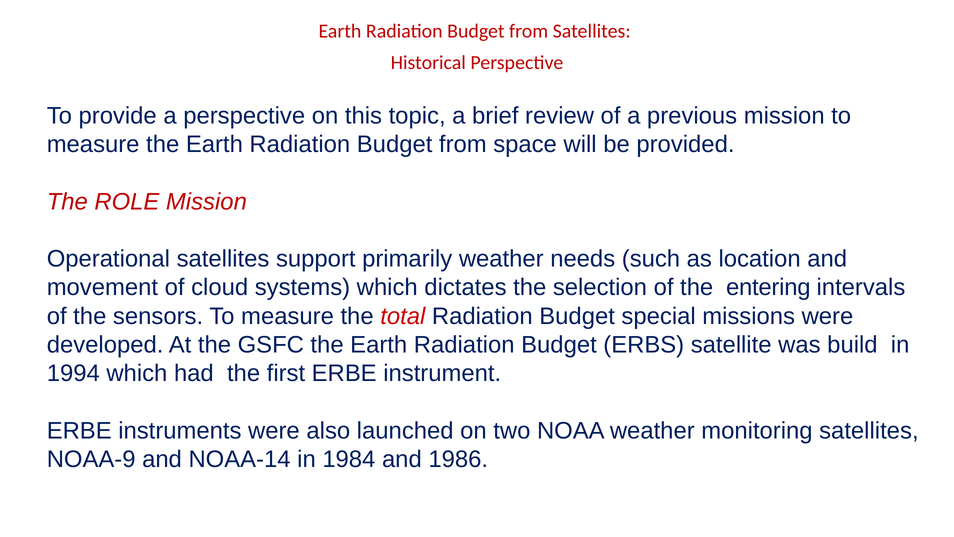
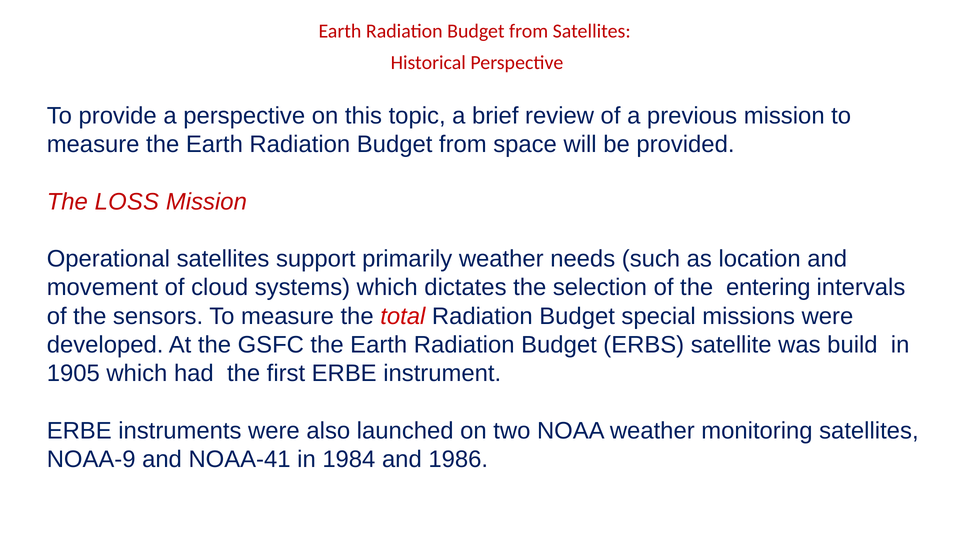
ROLE: ROLE -> LOSS (127, 201)
1994: 1994 -> 1905 (73, 373)
NOAA-14: NOAA-14 -> NOAA-41 (240, 459)
